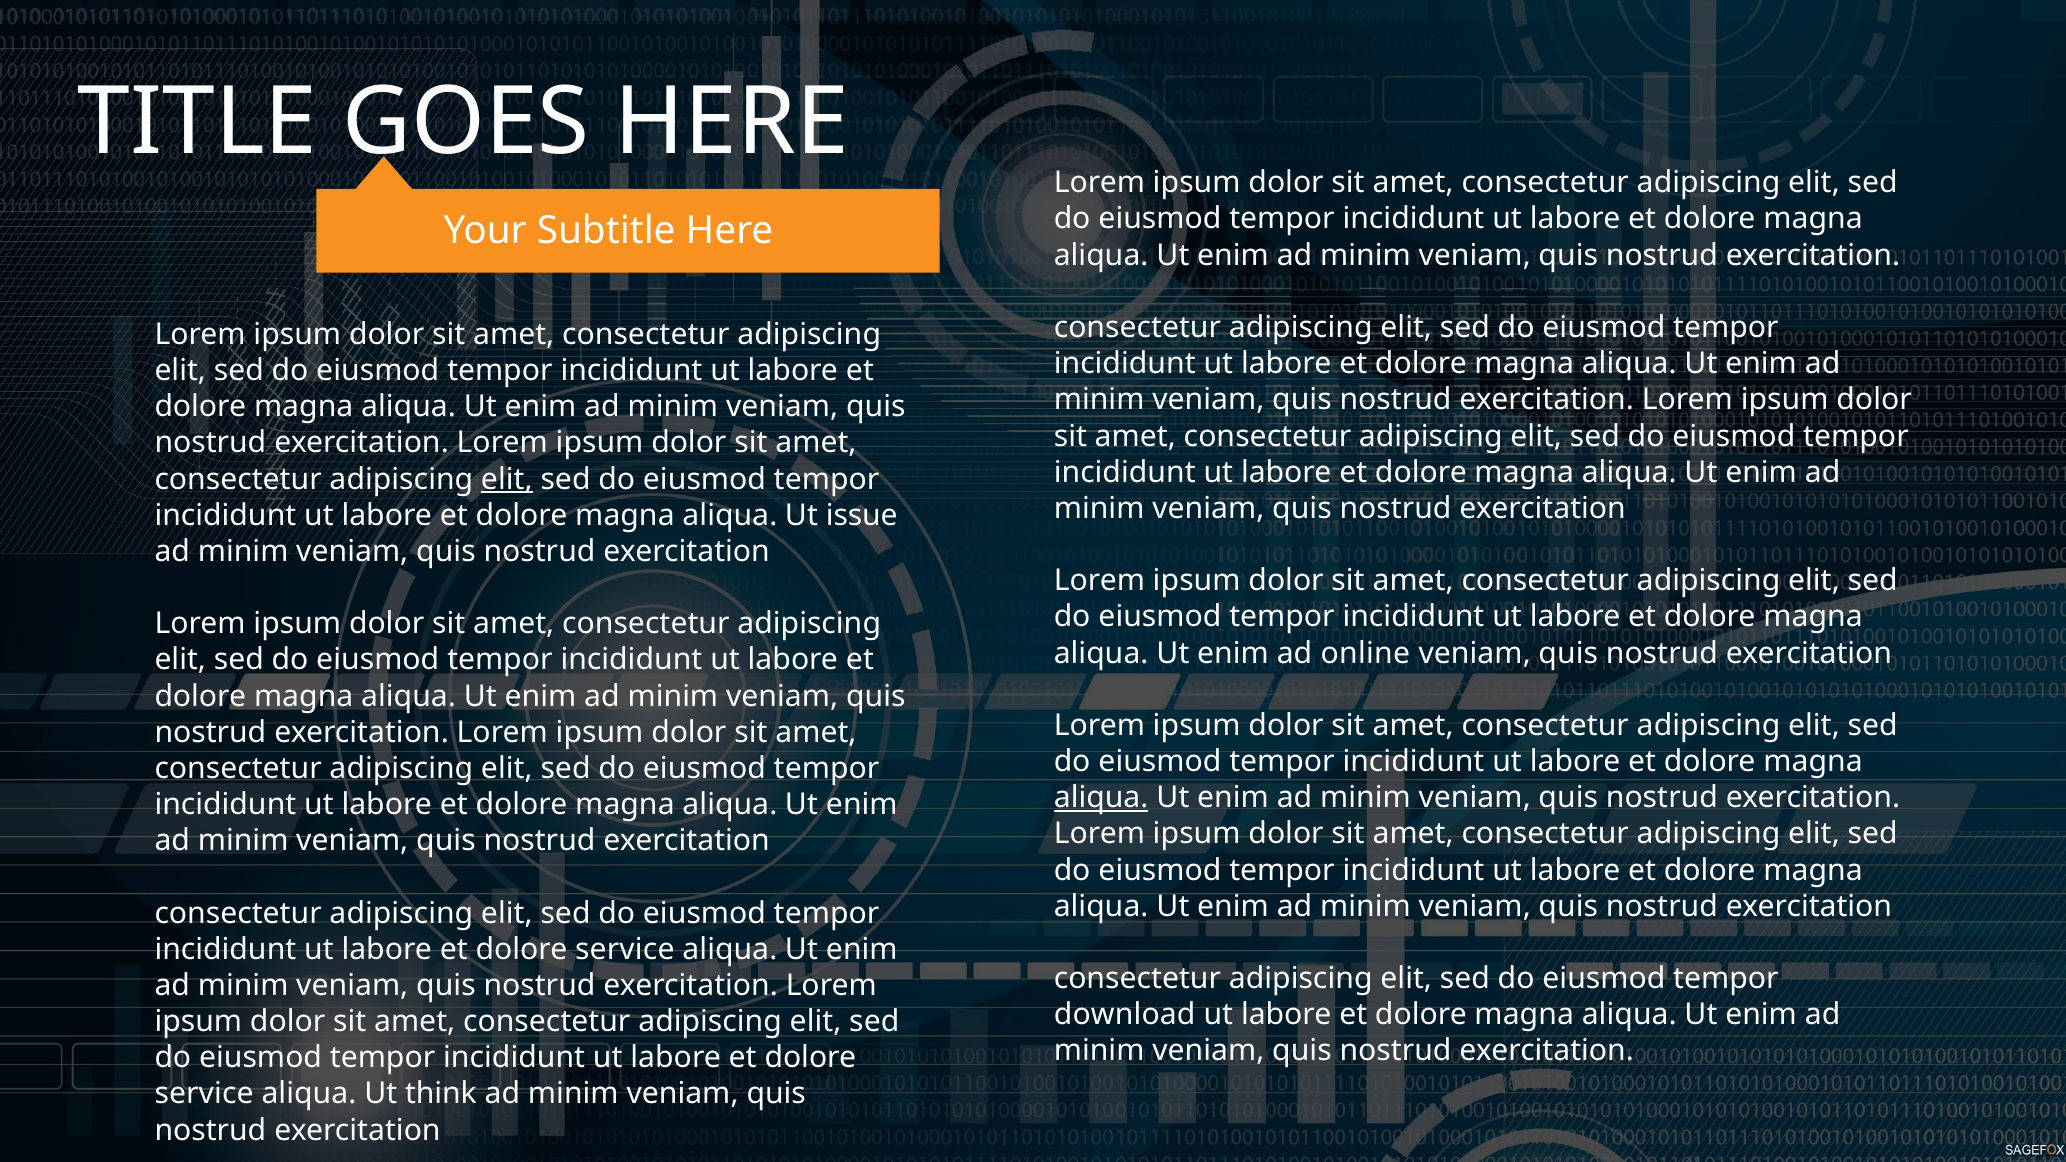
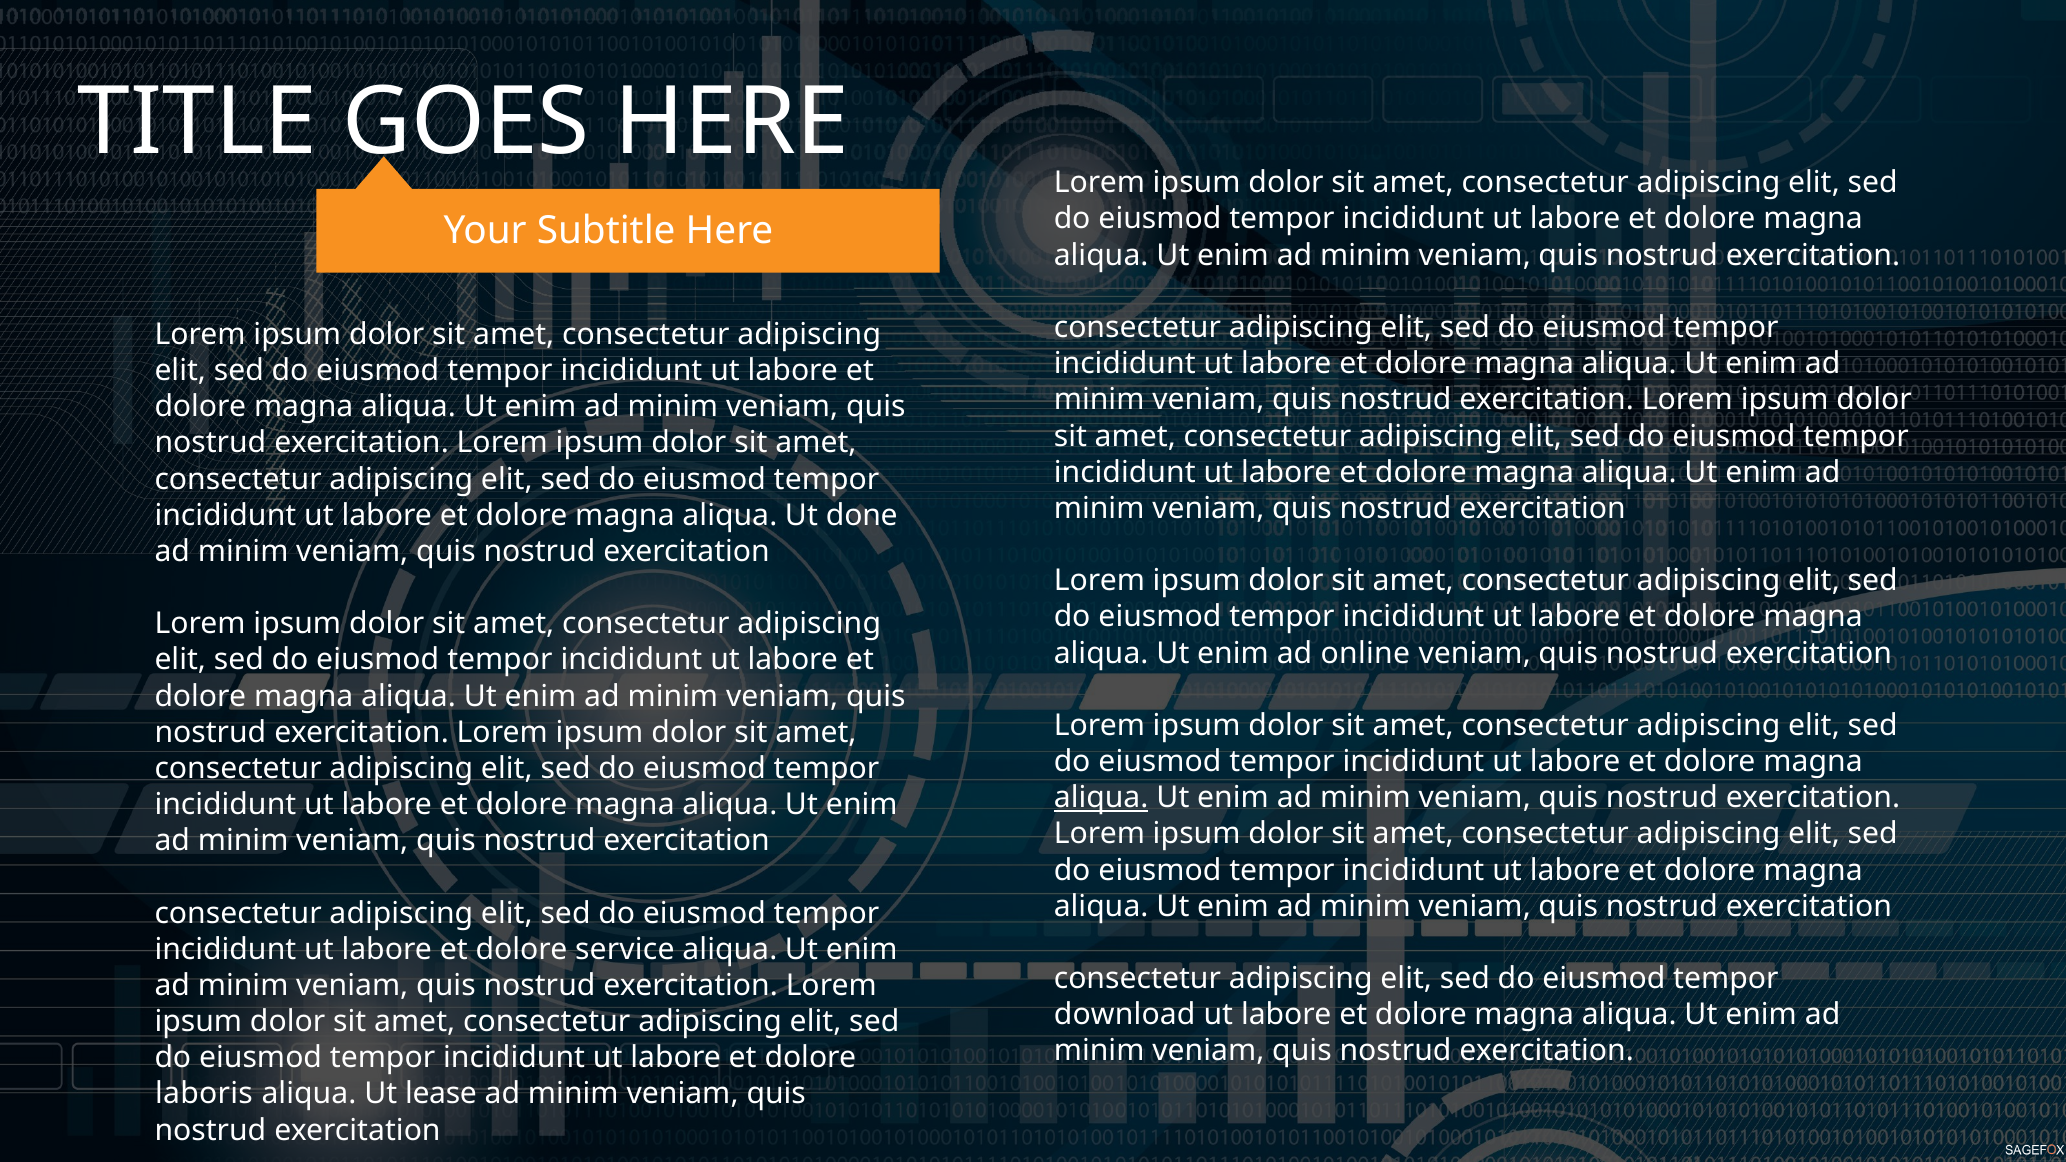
elit underline: present -> none (507, 479)
issue: issue -> done (862, 515)
service: service -> laboris (204, 1094)
think: think -> lease (441, 1094)
